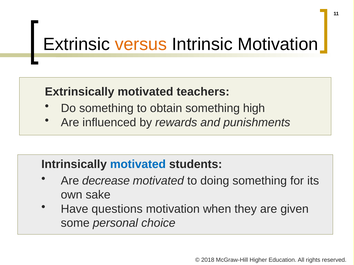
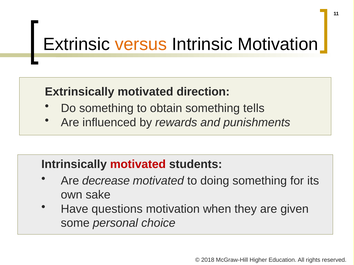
teachers: teachers -> direction (203, 92)
high: high -> tells (254, 108)
motivated colour: blue -> red (138, 165)
